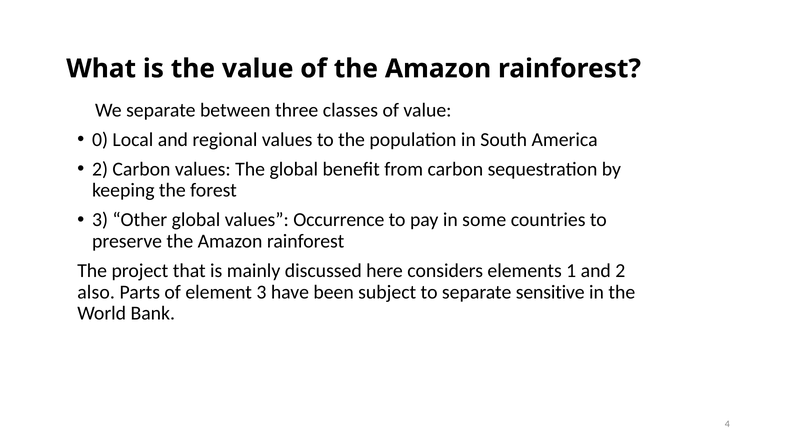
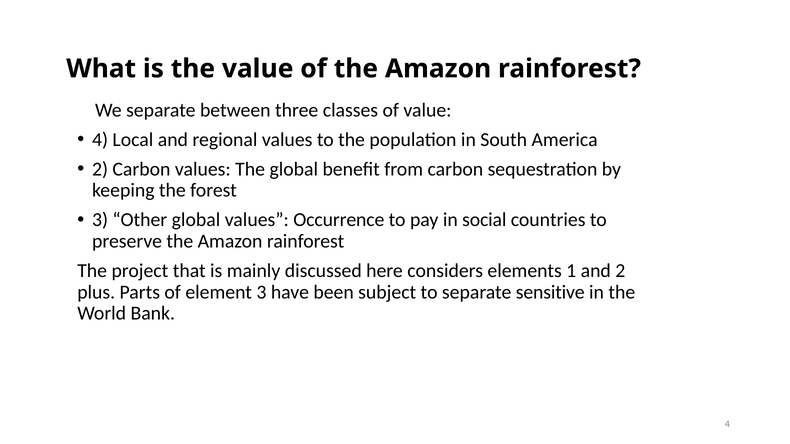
0: 0 -> 4 (100, 140)
some: some -> social (484, 220)
also: also -> plus (96, 292)
